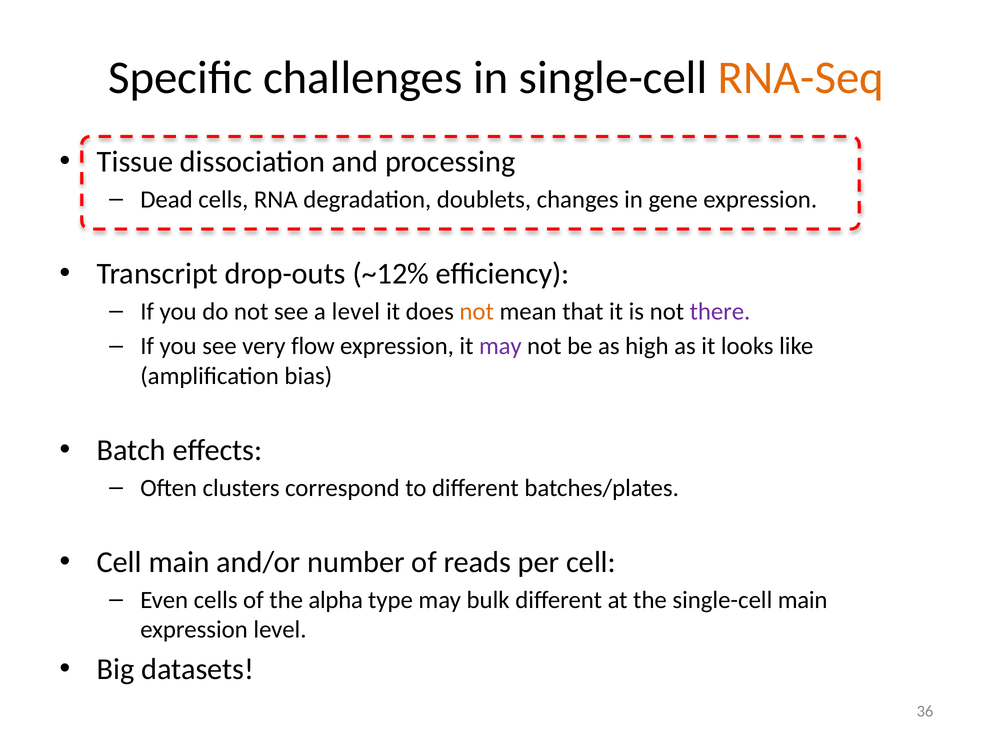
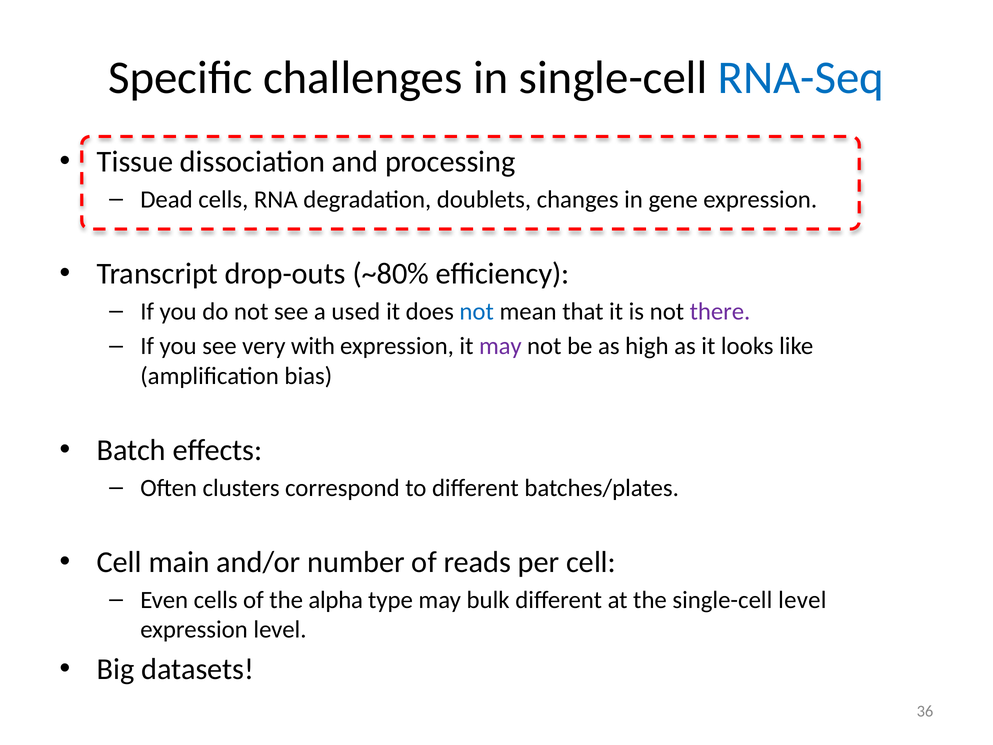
RNA-Seq colour: orange -> blue (801, 78)
~12%: ~12% -> ~80% (391, 274)
a level: level -> used (356, 311)
not colour: orange -> blue (477, 311)
flow: flow -> with (313, 346)
single-cell main: main -> level (802, 600)
